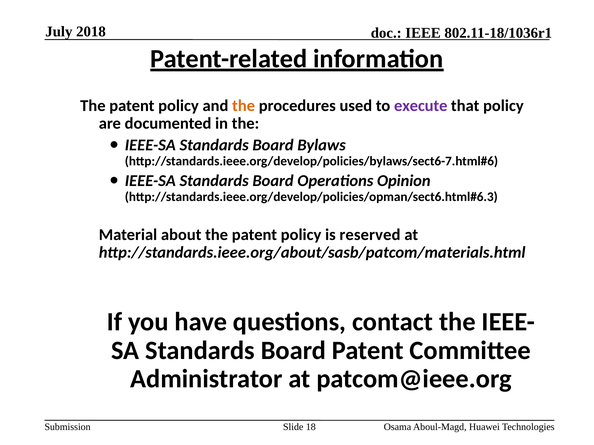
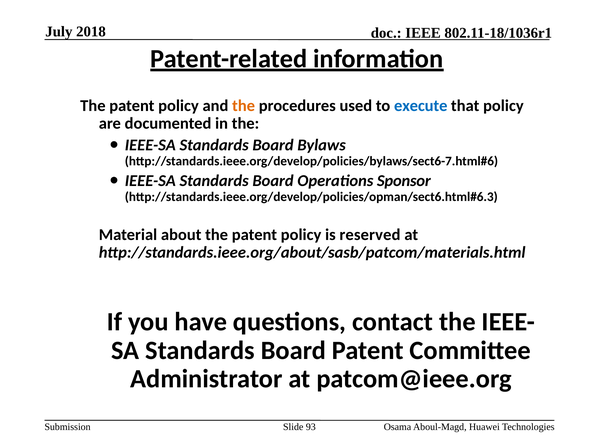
execute colour: purple -> blue (421, 106)
Opinion: Opinion -> Sponsor (404, 181)
18: 18 -> 93 (311, 427)
